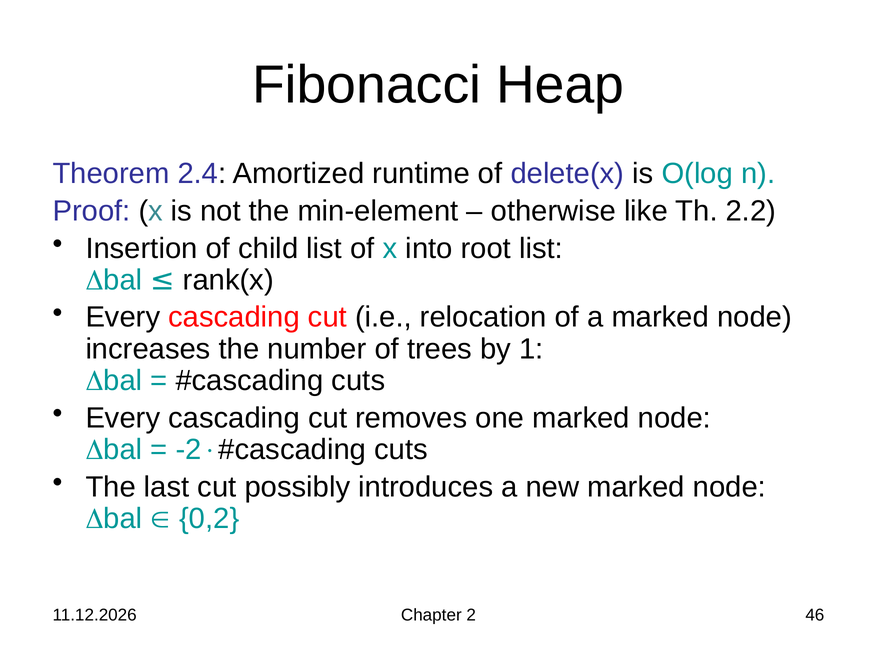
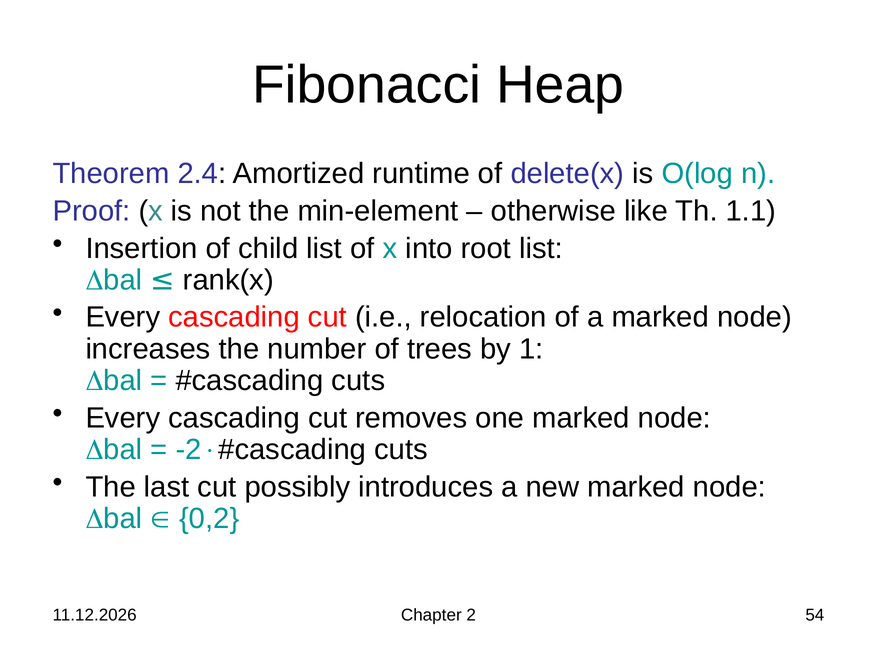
2.2: 2.2 -> 1.1 (751, 211)
46: 46 -> 54 (815, 615)
